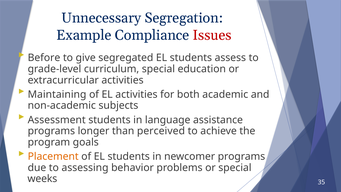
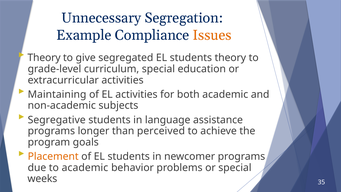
Issues colour: red -> orange (212, 35)
Before: Before -> Theory (44, 58)
students assess: assess -> theory (230, 58)
Assessment: Assessment -> Segregative (57, 120)
to assessing: assessing -> academic (85, 167)
